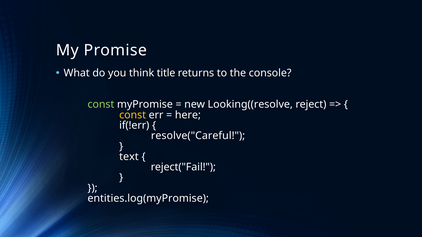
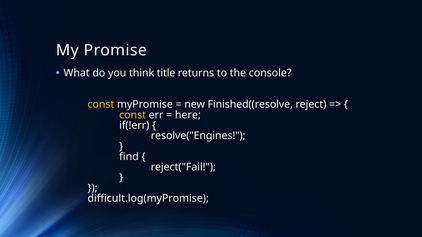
const colour: light green -> yellow (101, 105)
Looking((resolve: Looking((resolve -> Finished((resolve (250, 105)
resolve("Careful: resolve("Careful -> resolve("Engines (198, 136)
text: text -> find (129, 157)
entities.log(myPromise: entities.log(myPromise -> difficult.log(myPromise (148, 199)
